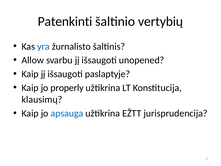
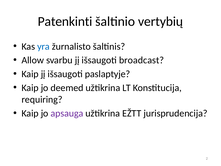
unopened: unopened -> broadcast (142, 60)
properly: properly -> deemed (67, 88)
klausimų: klausimų -> requiring (42, 99)
apsauga colour: blue -> purple (67, 113)
